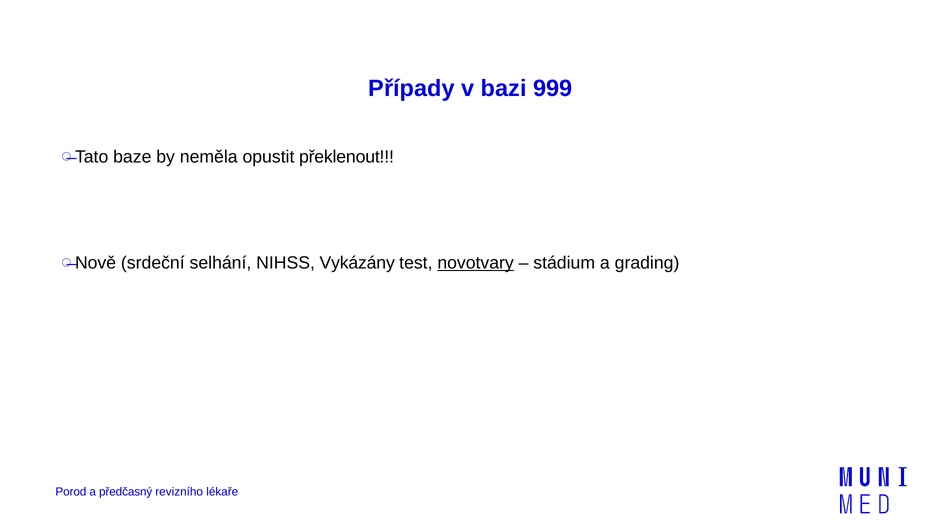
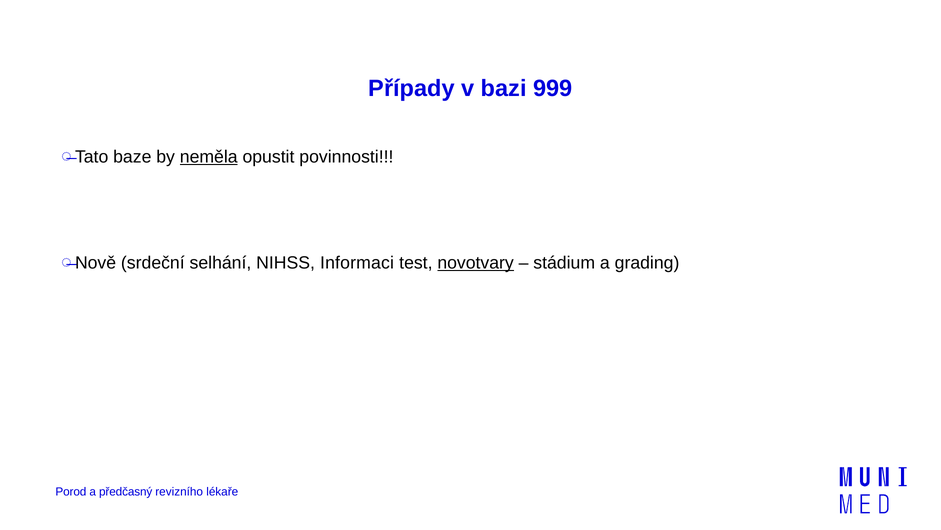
neměla underline: none -> present (209, 157)
překlenout: překlenout -> povinnosti (346, 157)
Vykázány: Vykázány -> Informaci (357, 262)
